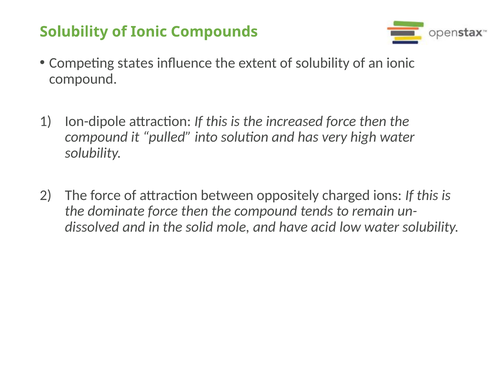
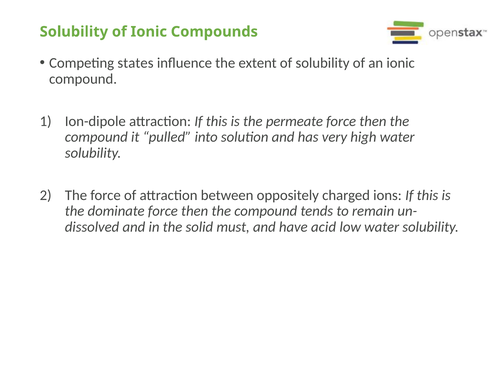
increased: increased -> permeate (294, 121)
mole: mole -> must (233, 227)
